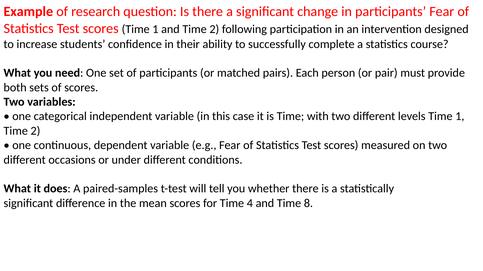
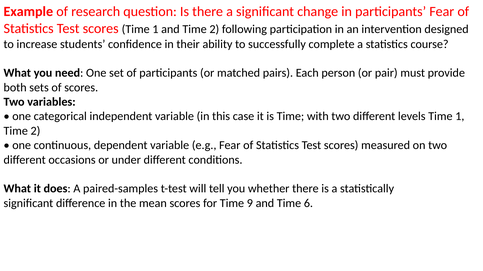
4: 4 -> 9 (250, 204)
8: 8 -> 6 (308, 204)
